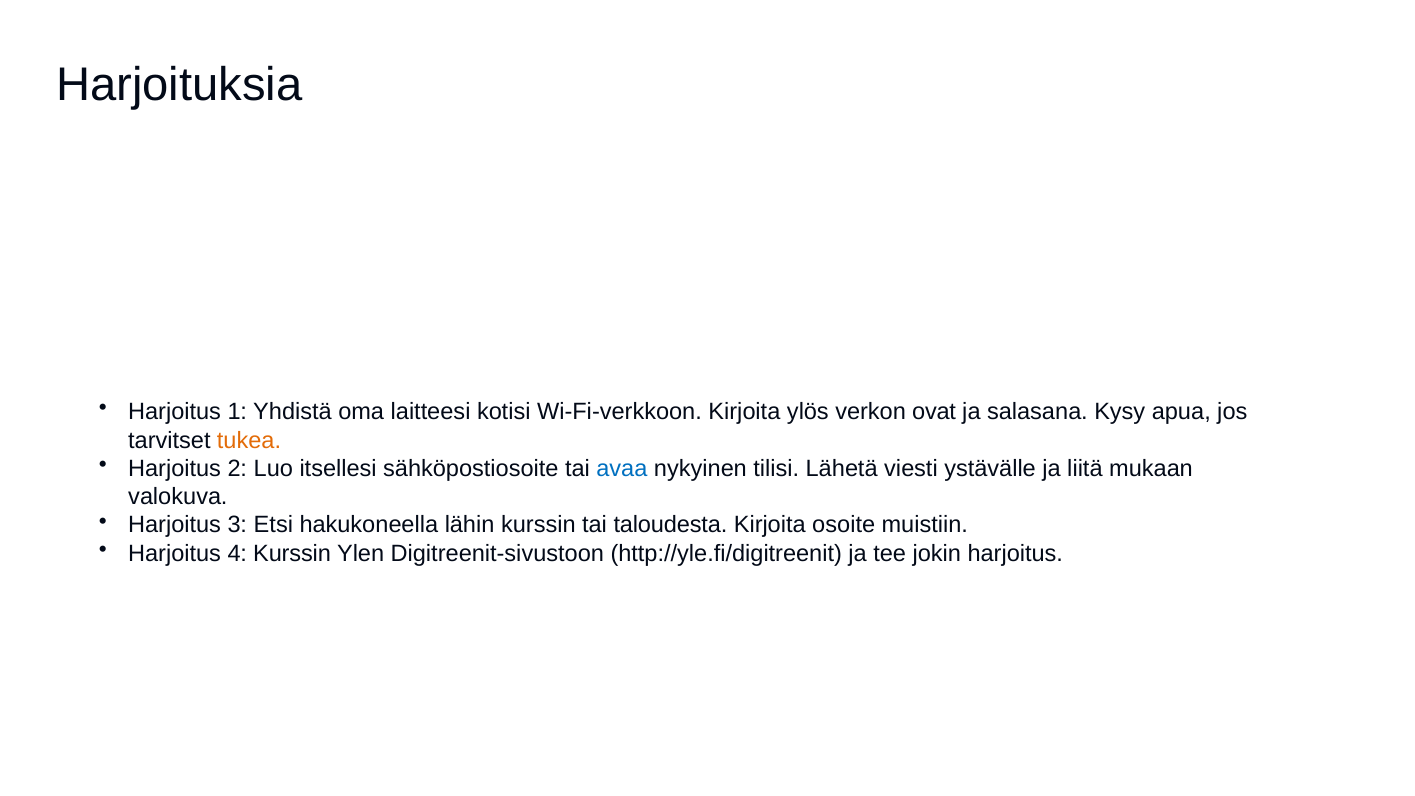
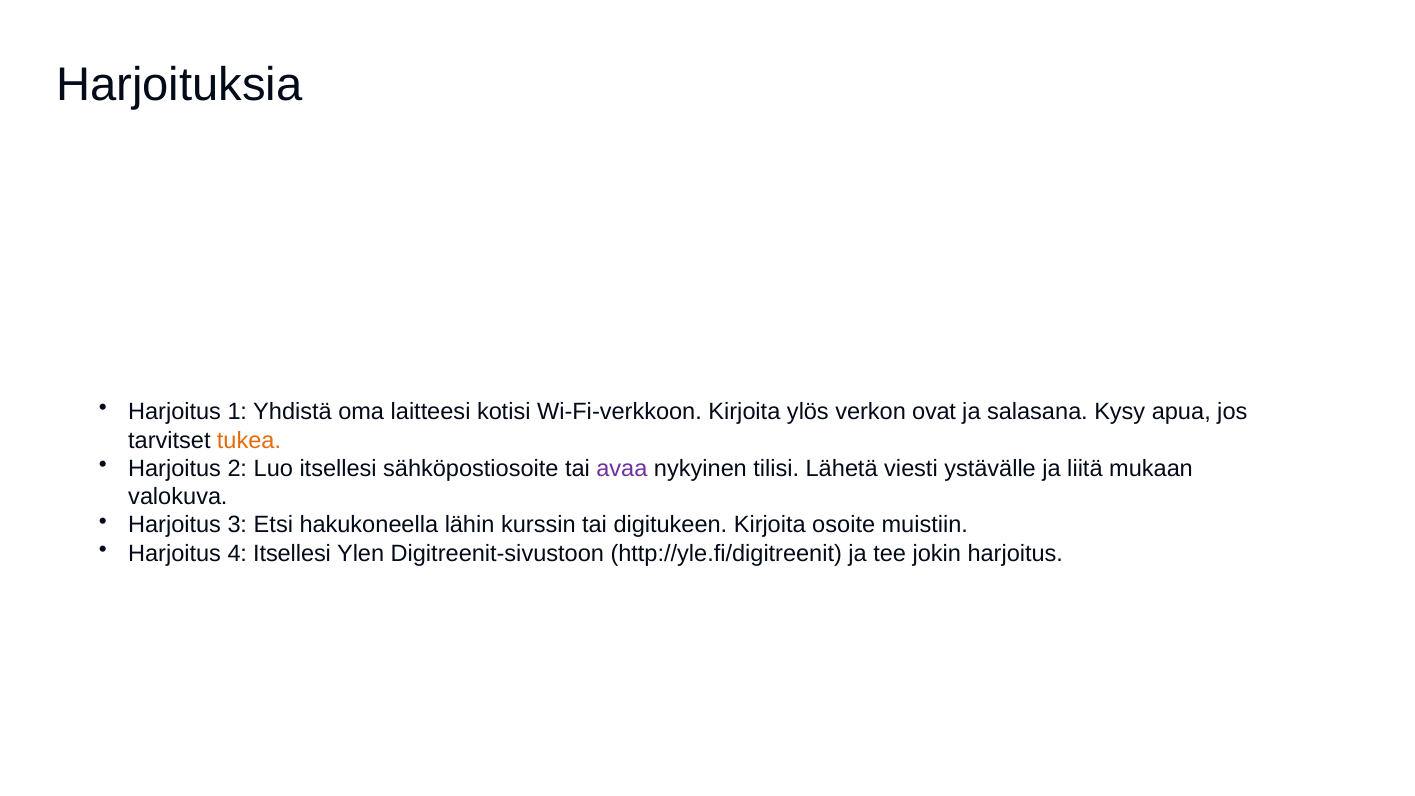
avaa colour: blue -> purple (622, 469)
taloudesta: taloudesta -> digitukeen (670, 525)
4 Kurssin: Kurssin -> Itsellesi (292, 553)
